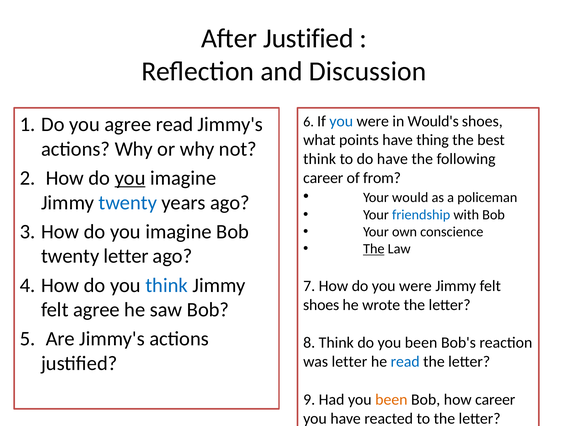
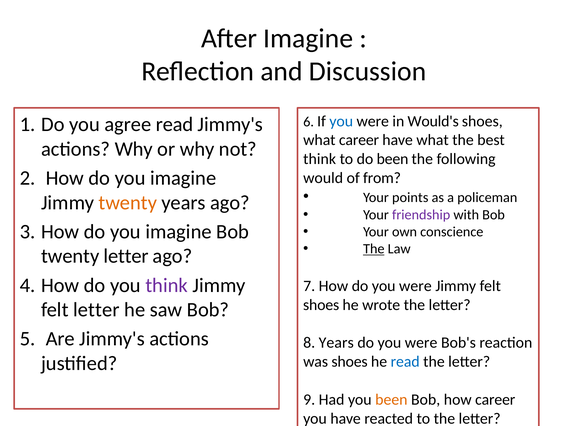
After Justified: Justified -> Imagine (308, 38)
what points: points -> career (359, 140)
have thing: thing -> what (433, 140)
do have: have -> been (393, 159)
you underline: present -> none (130, 178)
career: career -> would (323, 178)
would: would -> points (410, 197)
twenty colour: blue -> orange (128, 203)
friendship colour: blue -> purple (421, 215)
think colour: blue -> purple (167, 285)
felt agree: agree -> letter (96, 310)
8 Think: Think -> Years (336, 343)
been: been -> were (421, 343)
was letter: letter -> shoes (350, 362)
